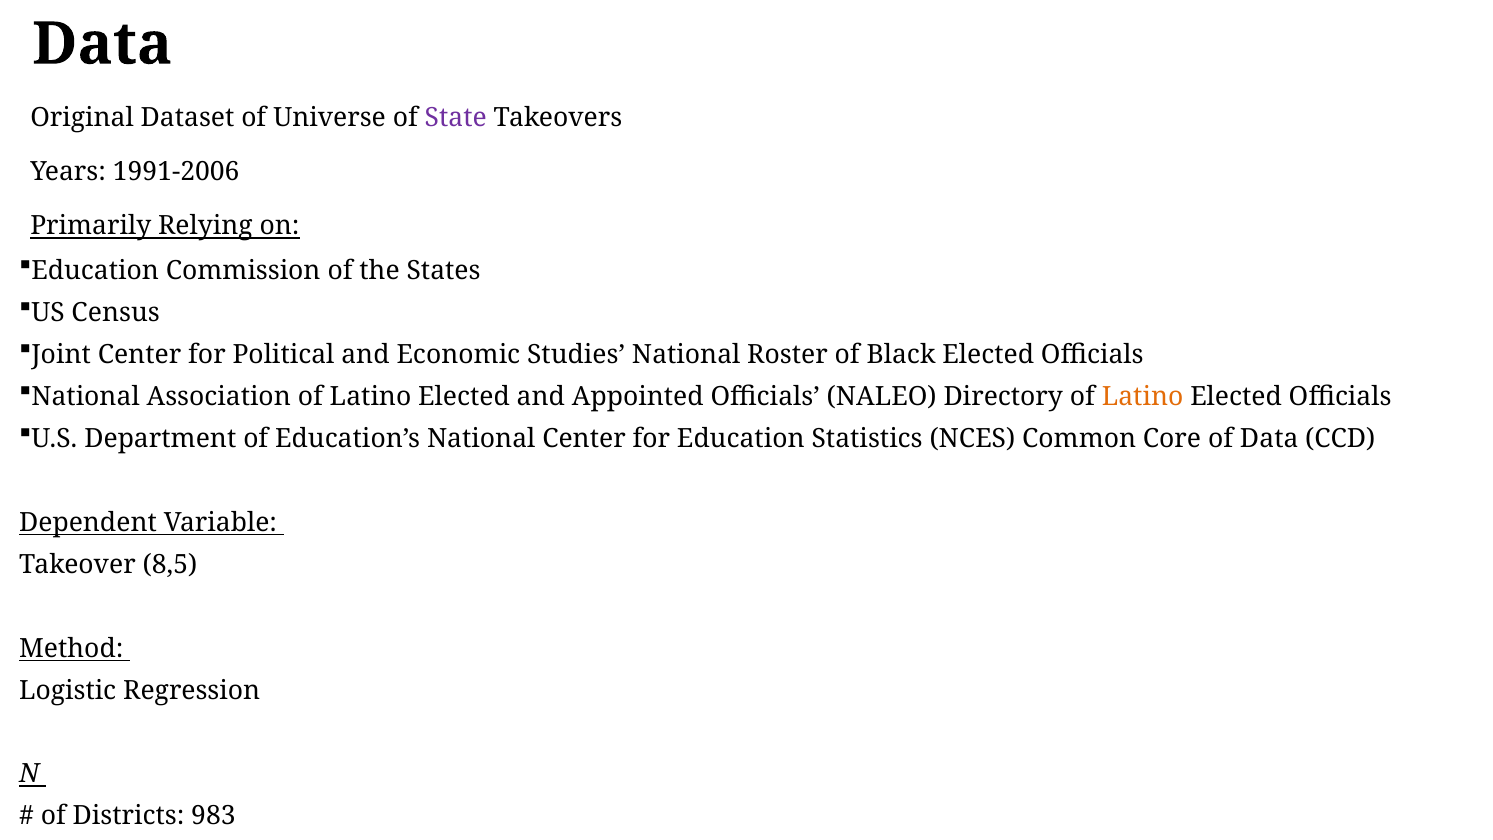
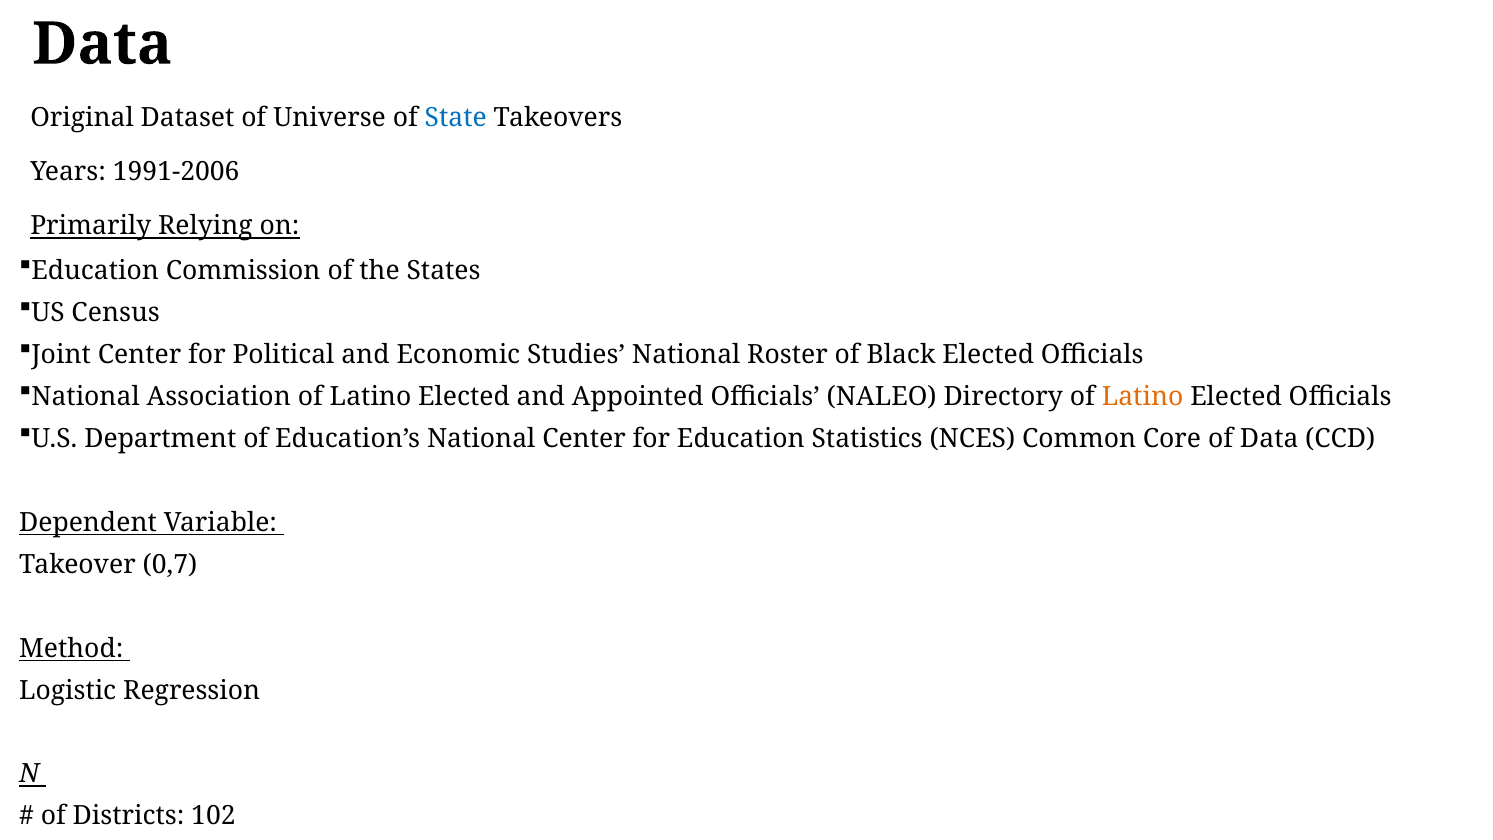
State colour: purple -> blue (456, 117)
8,5: 8,5 -> 0,7 (170, 564)
983: 983 -> 102 (213, 816)
